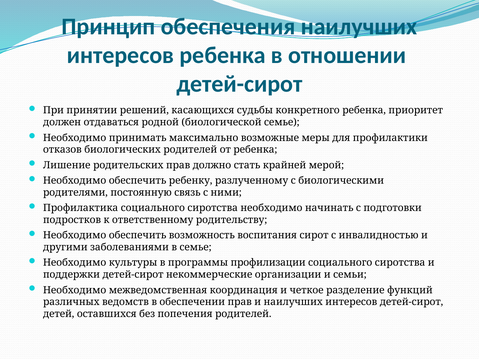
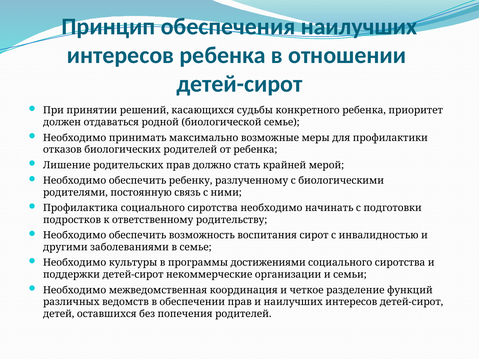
профилизации: профилизации -> достижениями (268, 263)
